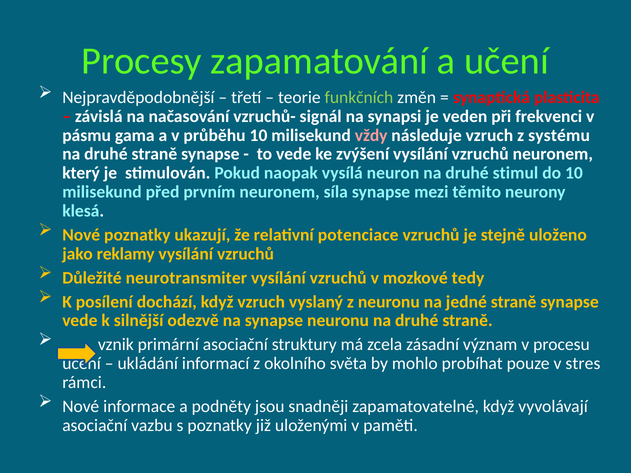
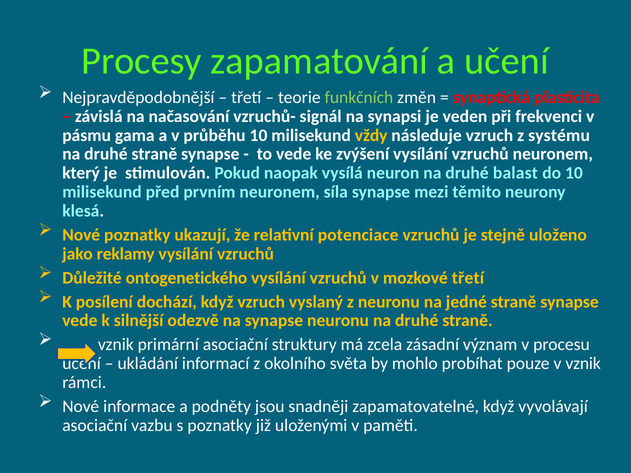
vždy colour: pink -> yellow (371, 135)
stimul: stimul -> balast (515, 173)
neurotransmiter: neurotransmiter -> ontogenetického (186, 278)
mozkové tedy: tedy -> třetí (468, 278)
v stres: stres -> vznik (583, 364)
